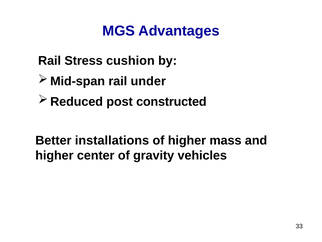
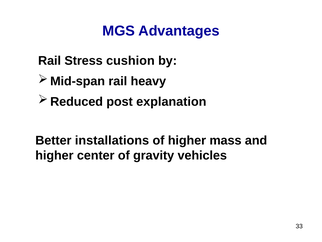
under: under -> heavy (148, 81)
constructed: constructed -> explanation (171, 101)
